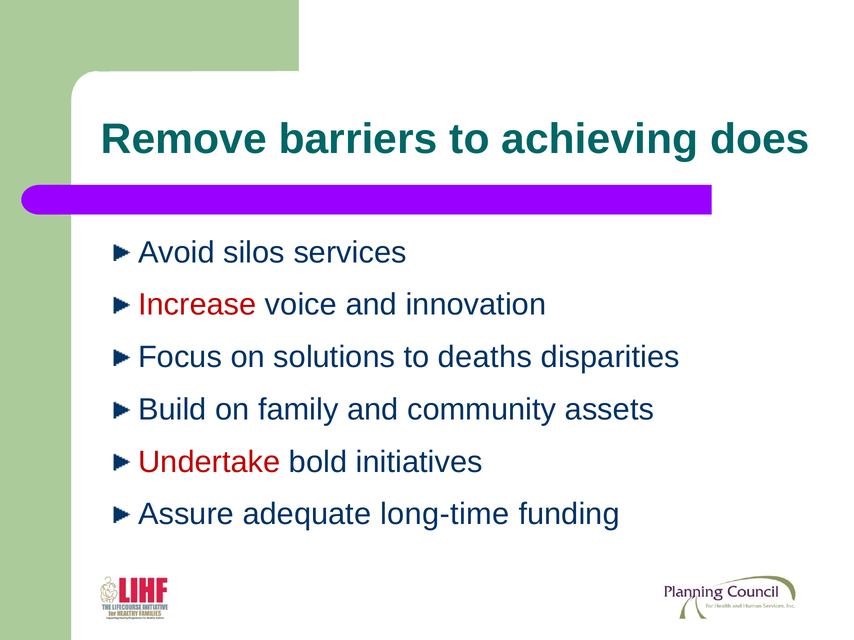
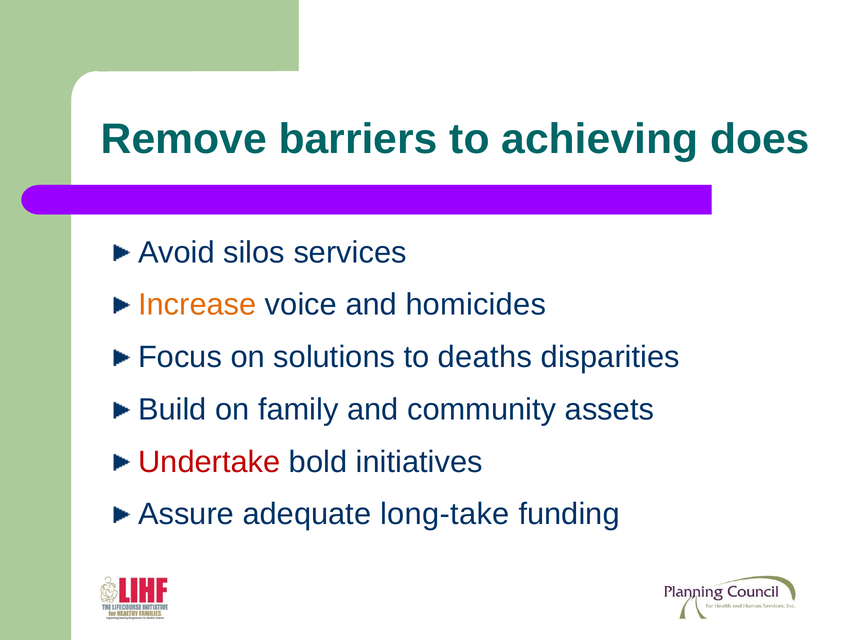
Increase colour: red -> orange (197, 305)
innovation: innovation -> homicides (476, 305)
long-time: long-time -> long-take (445, 515)
